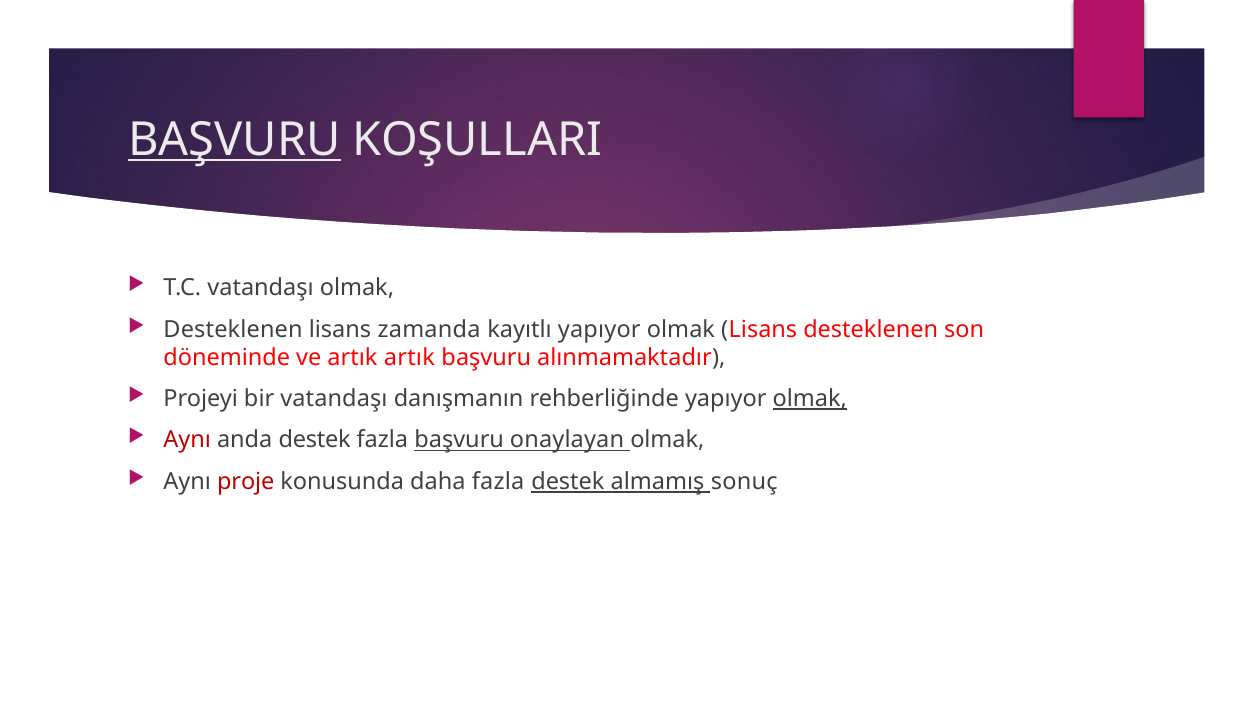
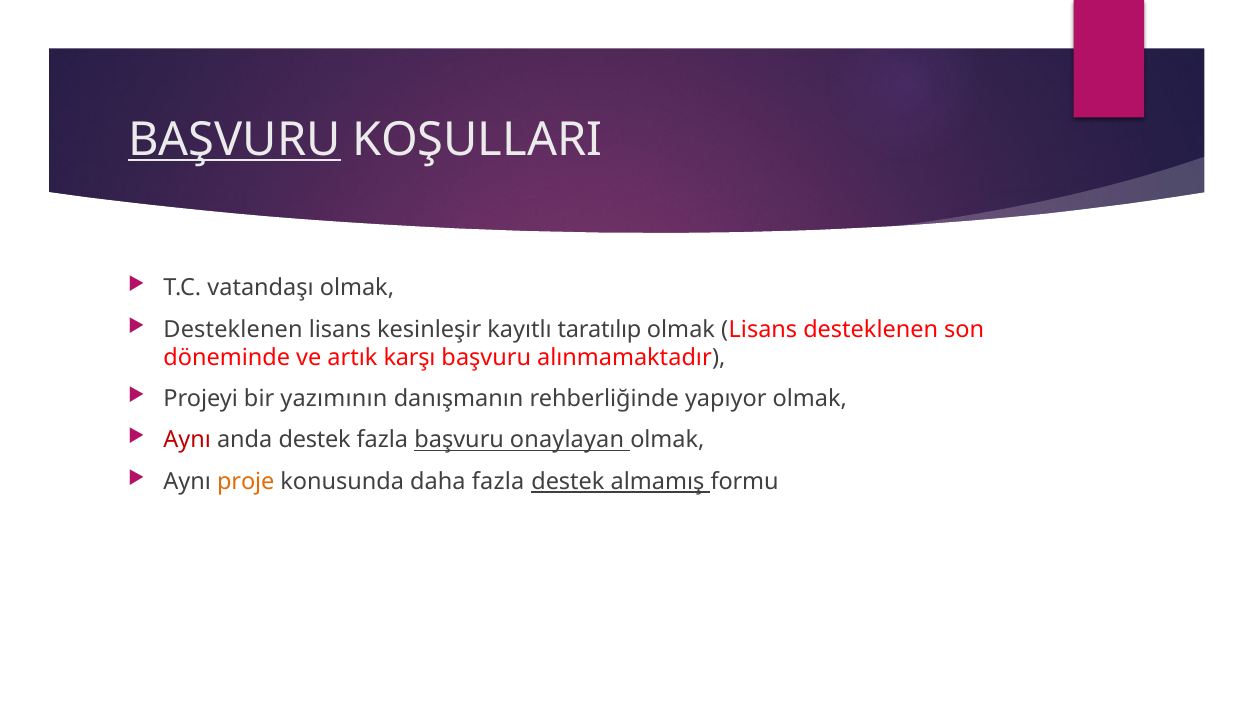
zamanda: zamanda -> kesinleşir (429, 330)
kayıtlı yapıyor: yapıyor -> taratılıp (599, 330)
artık artık: artık -> karşı (410, 358)
bir vatandaşı: vatandaşı -> yazımının (334, 399)
olmak underline: present -> none (810, 399)
proje colour: red -> orange (246, 482)
sonuç: sonuç -> formu (745, 482)
